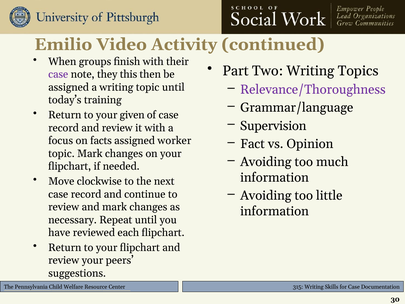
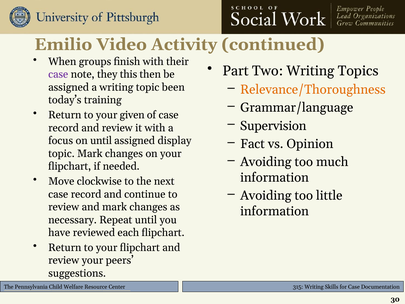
Relevance/Thoroughness colour: purple -> orange (313, 89)
topic until: until -> been (173, 87)
on facts: facts -> until (101, 141)
worker: worker -> display (174, 141)
